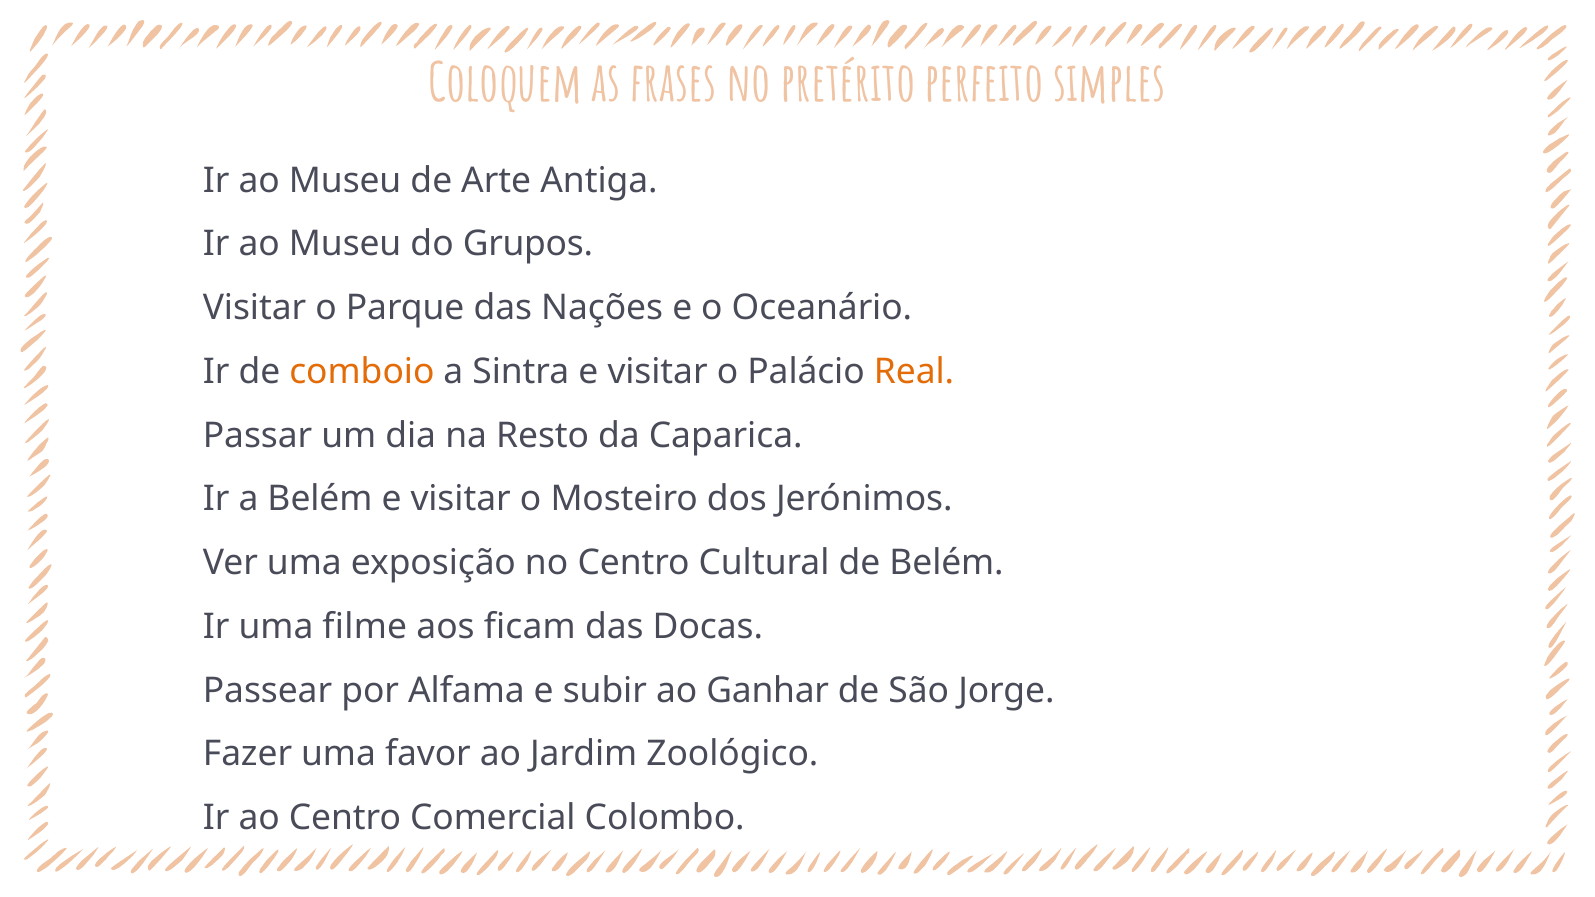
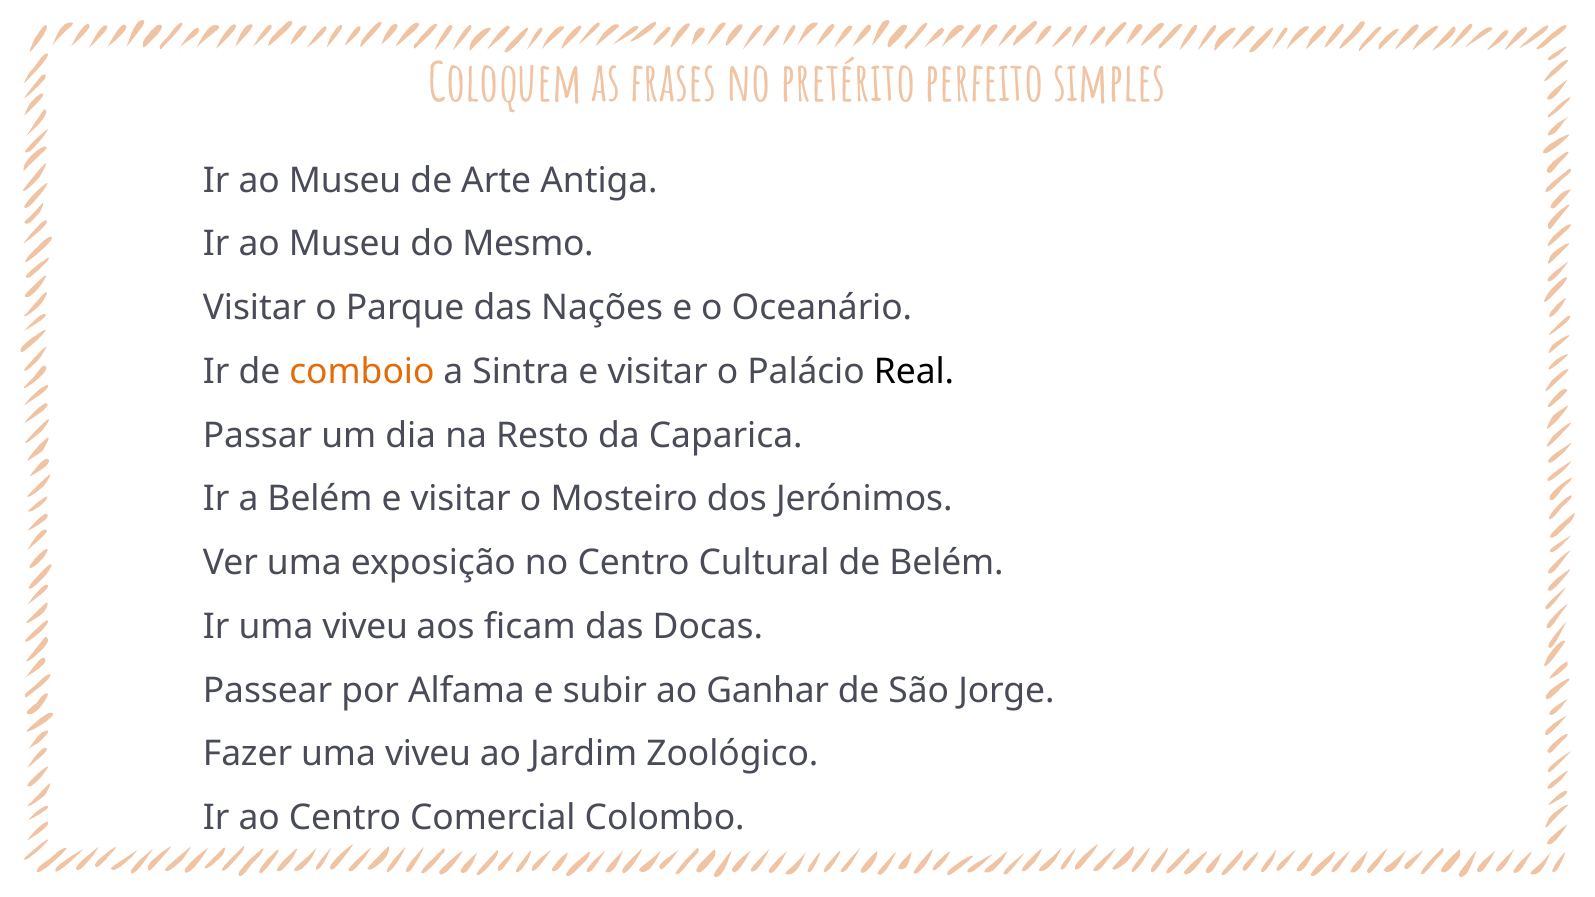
Grupos: Grupos -> Mesmo (528, 244)
Real colour: orange -> black (914, 372)
Ir uma filme: filme -> viveu (365, 627)
Fazer uma favor: favor -> viveu (428, 754)
